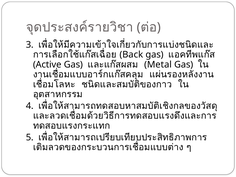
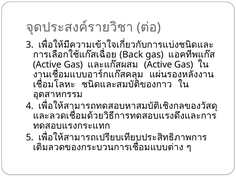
Metal: Metal -> Active (158, 65)
